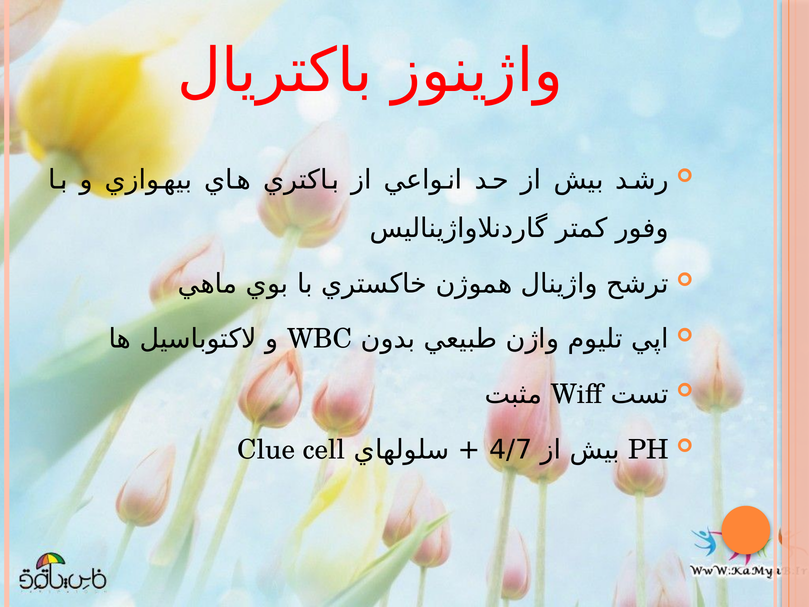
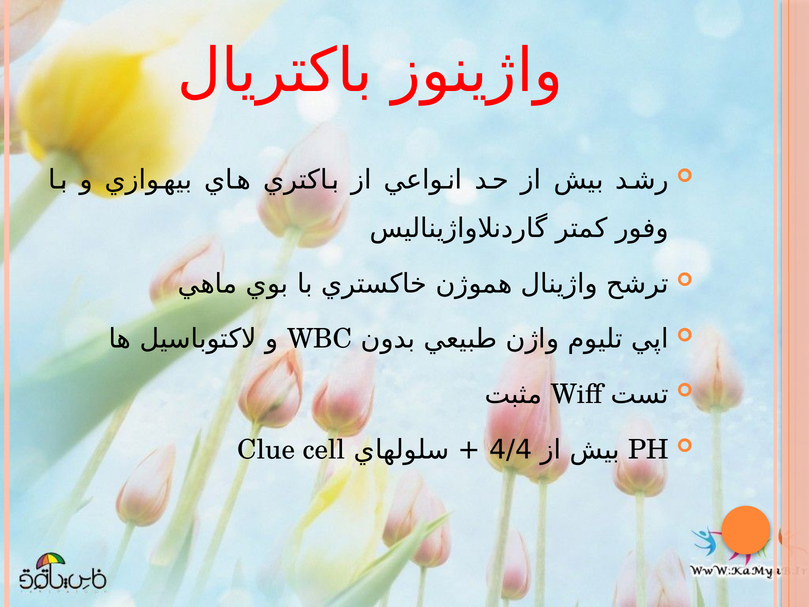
4/7: 4/7 -> 4/4 (511, 450)
